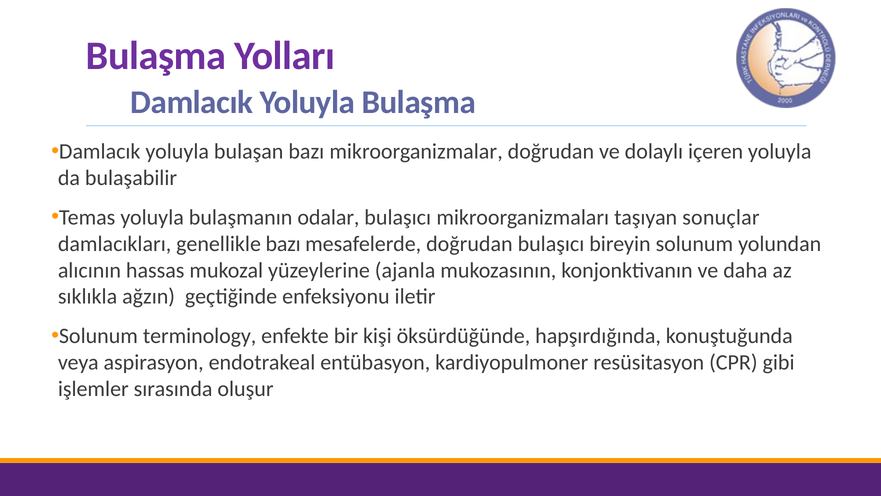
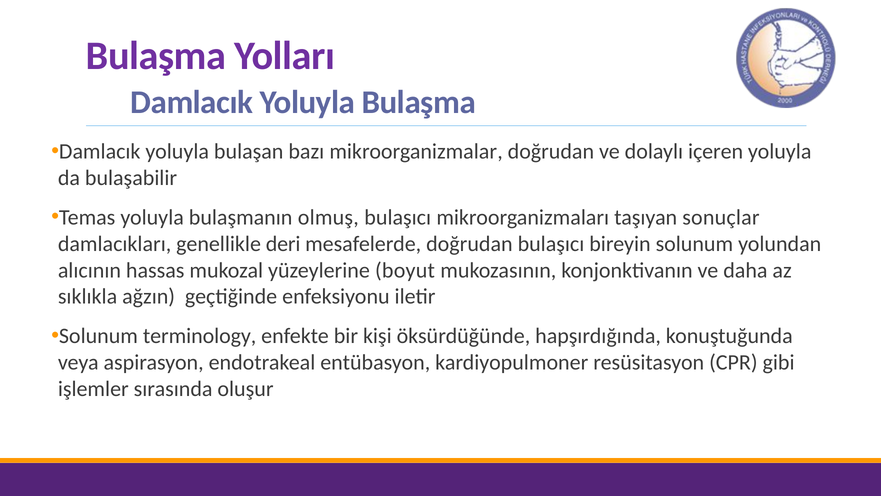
odalar: odalar -> olmuş (328, 217)
genellikle bazı: bazı -> deri (283, 244)
ajanla: ajanla -> boyut (405, 270)
